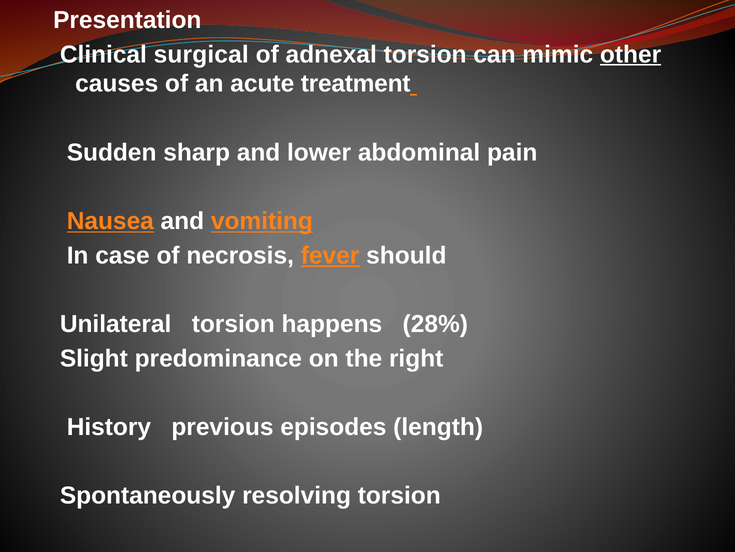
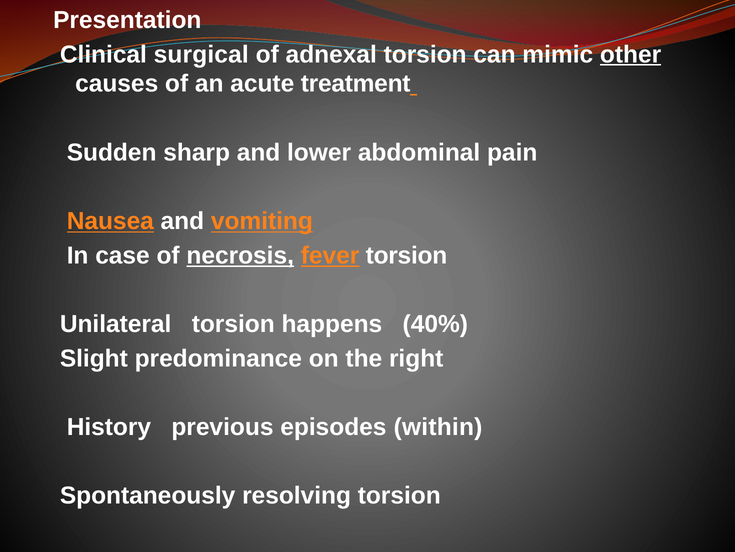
necrosis underline: none -> present (240, 255)
fever should: should -> torsion (406, 255)
28%: 28% -> 40% (435, 324)
length: length -> within (438, 427)
